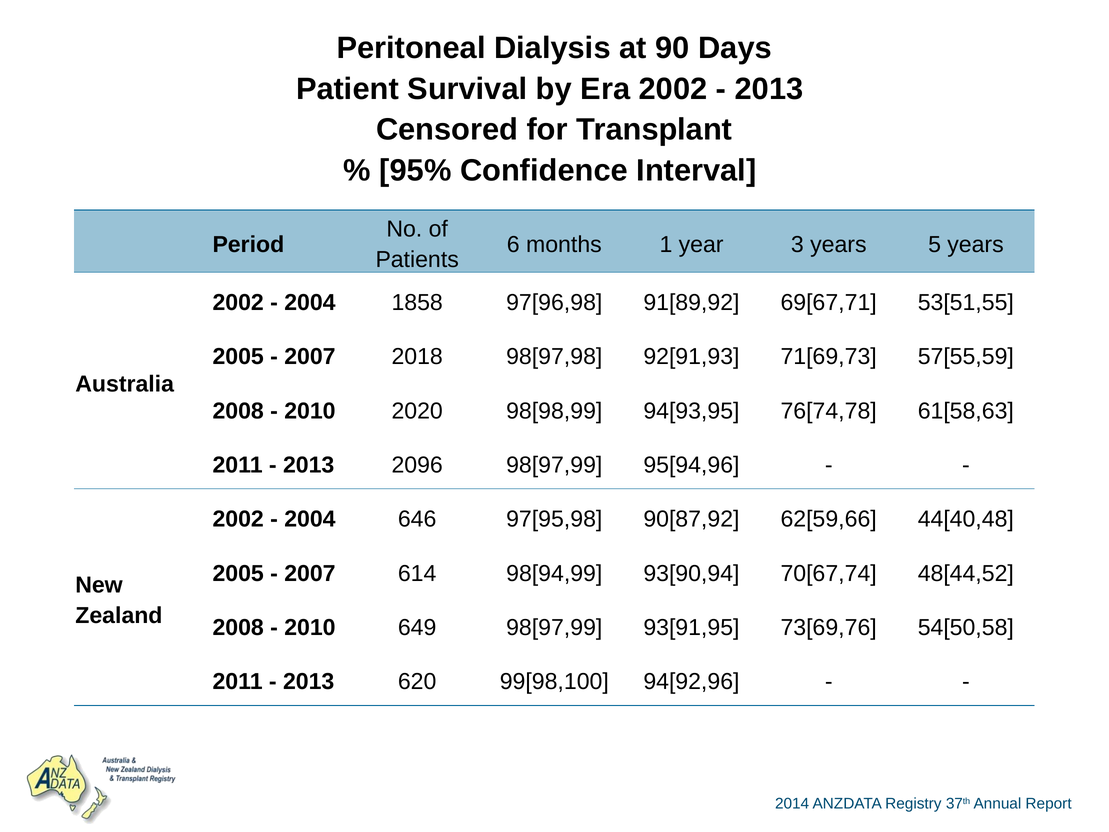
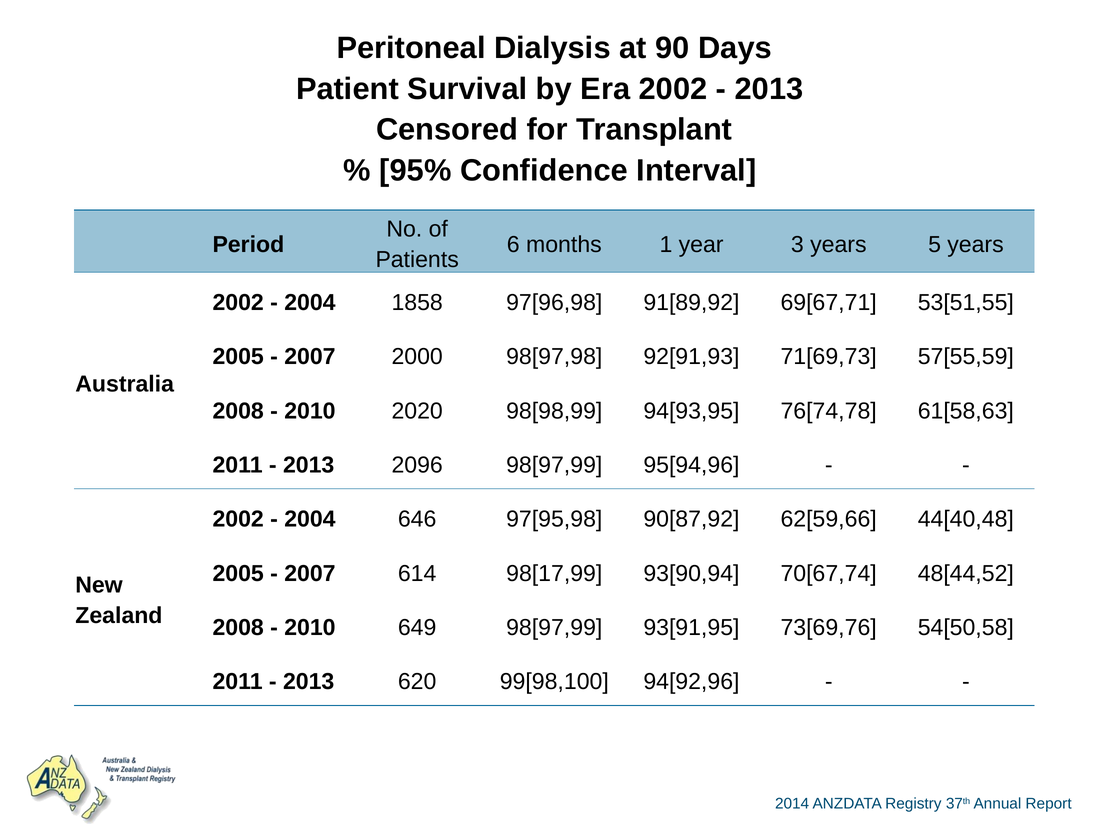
2018: 2018 -> 2000 (417, 357)
98[94,99: 98[94,99 -> 98[17,99 (554, 573)
